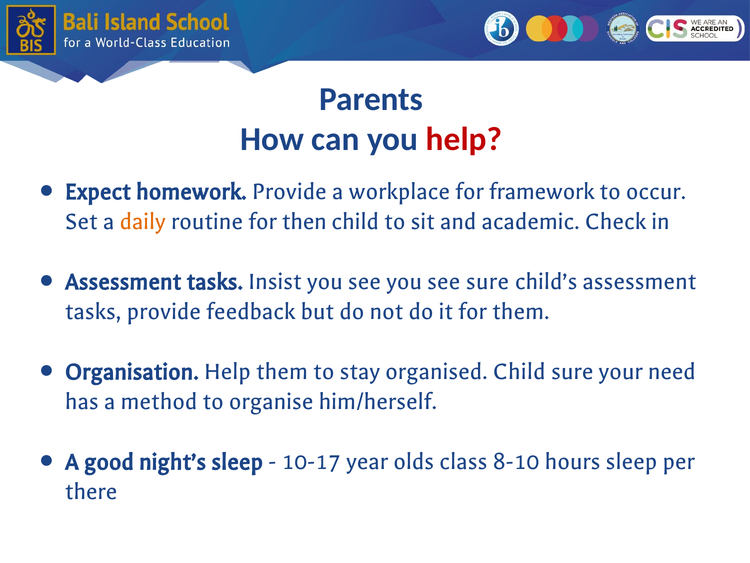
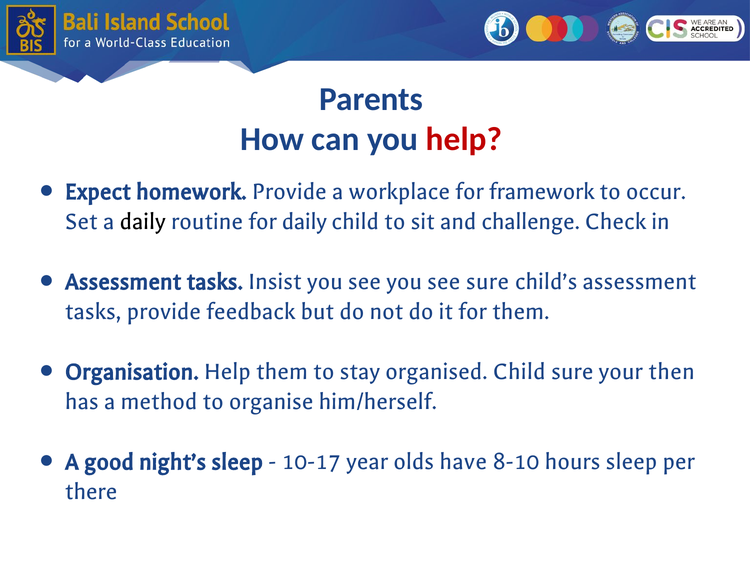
daily colour: orange -> black (143, 221)
for then: then -> daily (304, 221)
academic: academic -> challenge (531, 221)
need: need -> then (672, 371)
class: class -> have (463, 461)
